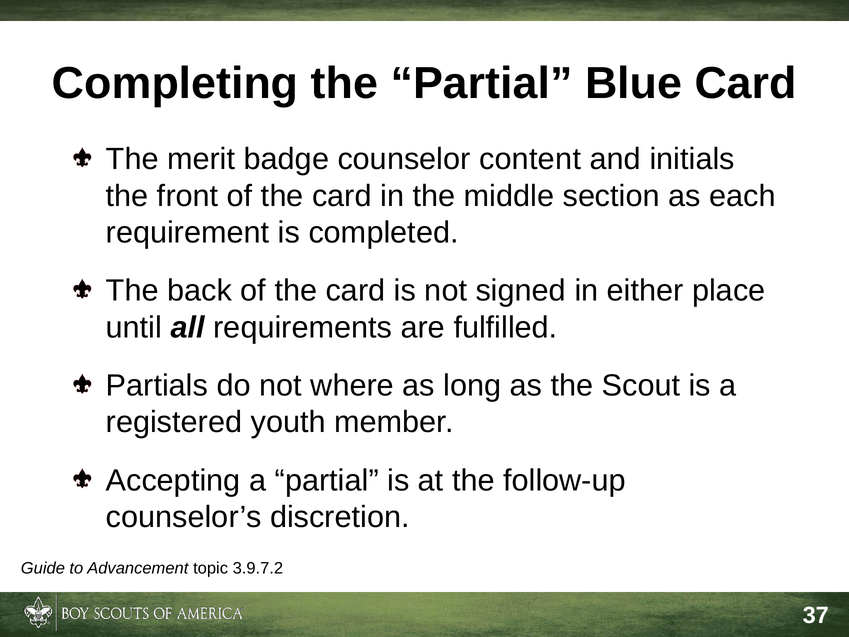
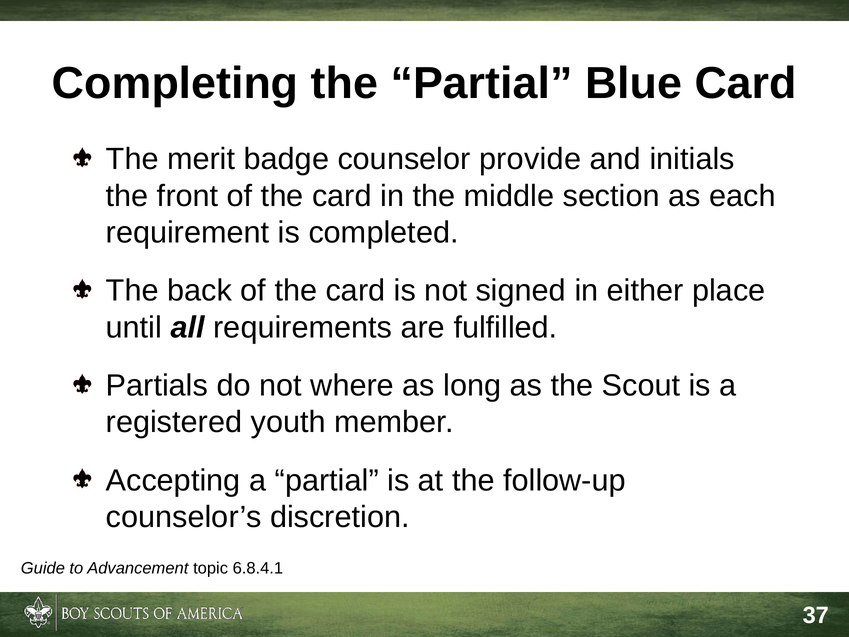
content: content -> provide (530, 159)
3.9.7.2: 3.9.7.2 -> 6.8.4.1 (258, 568)
